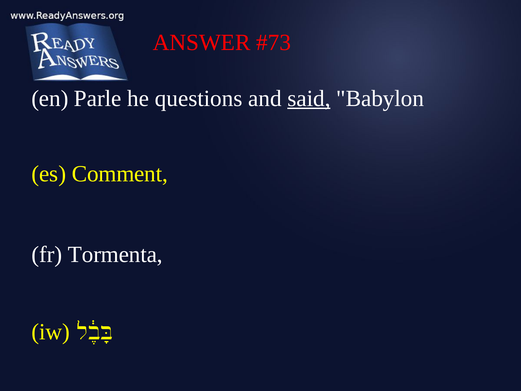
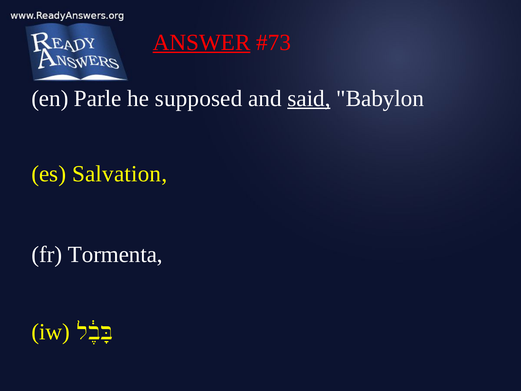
ANSWER underline: none -> present (202, 42)
questions: questions -> supposed (199, 98)
Comment: Comment -> Salvation (120, 174)
